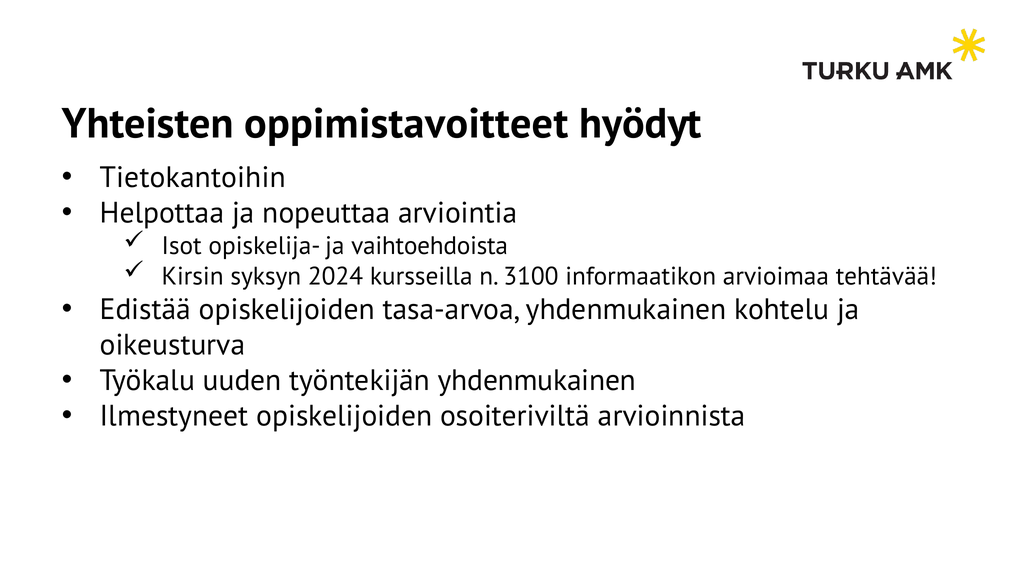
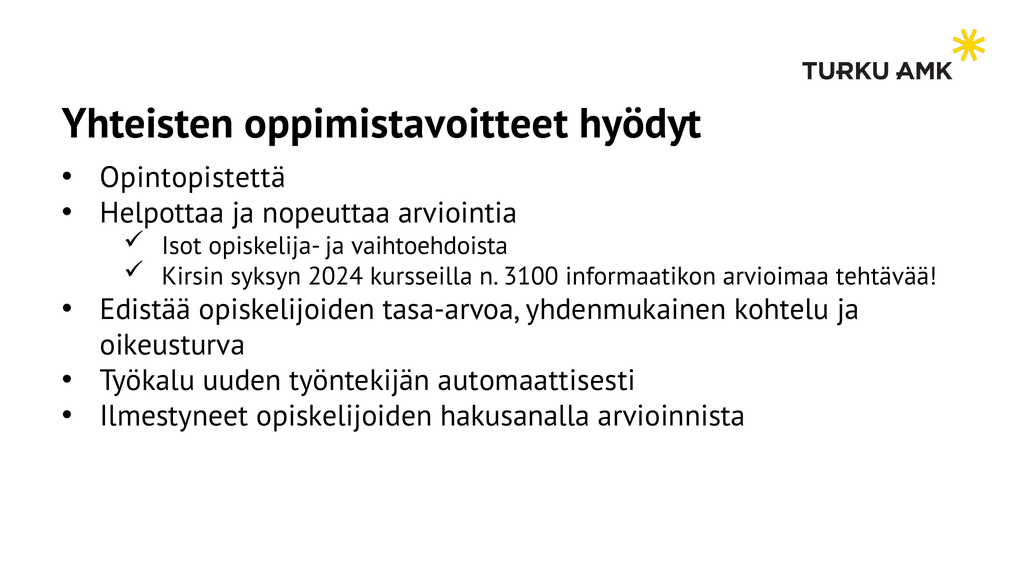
Tietokantoihin: Tietokantoihin -> Opintopistettä (193, 178)
työntekijän yhdenmukainen: yhdenmukainen -> automaattisesti (537, 380)
osoiteriviltä: osoiteriviltä -> hakusanalla (515, 416)
